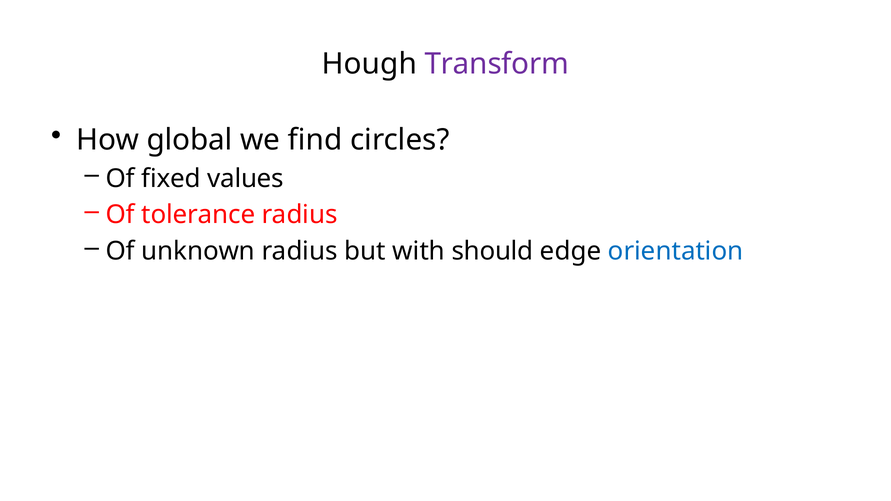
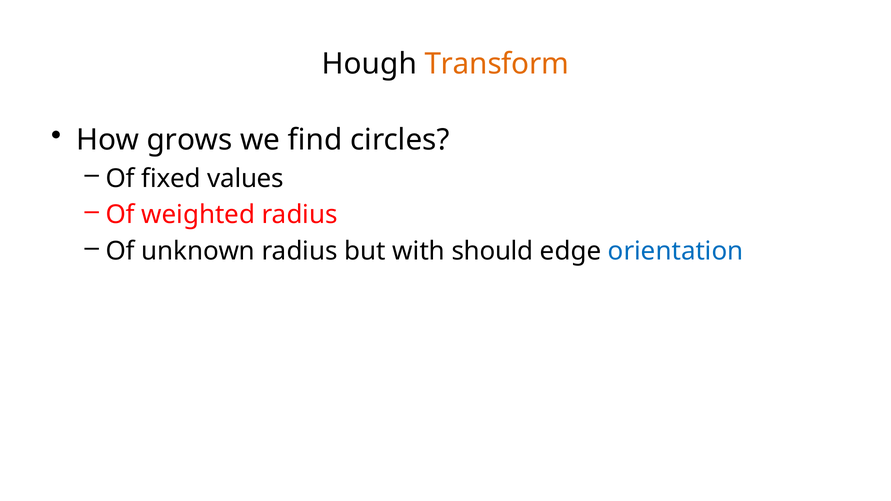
Transform colour: purple -> orange (497, 64)
global: global -> grows (190, 140)
tolerance: tolerance -> weighted (198, 215)
